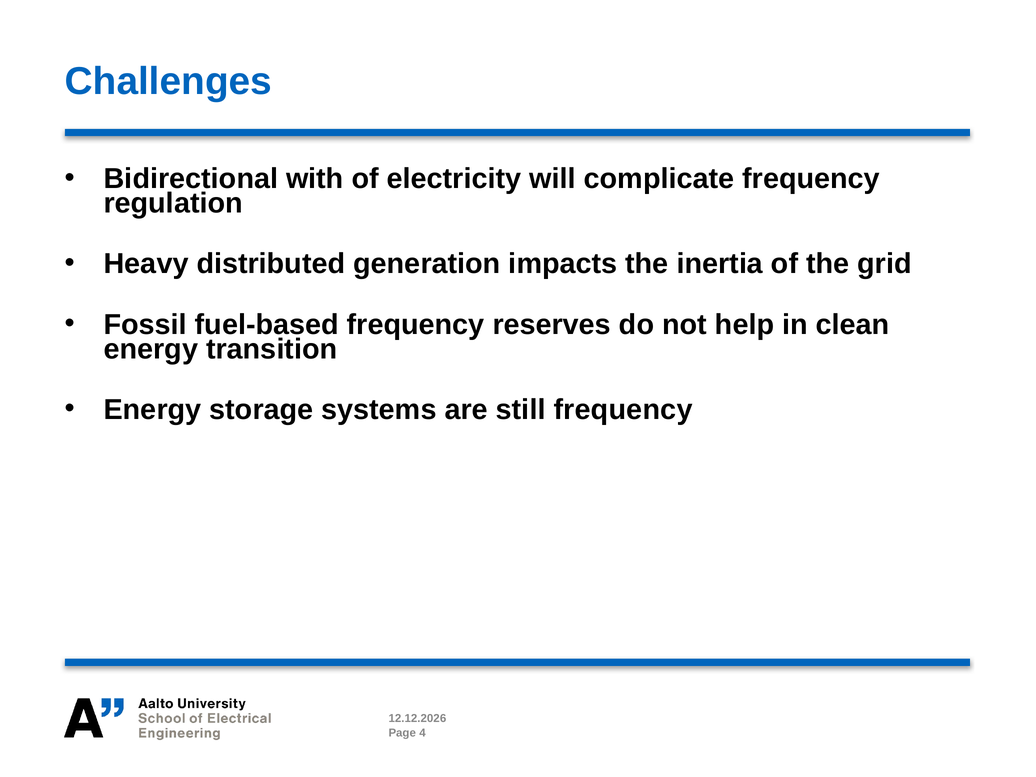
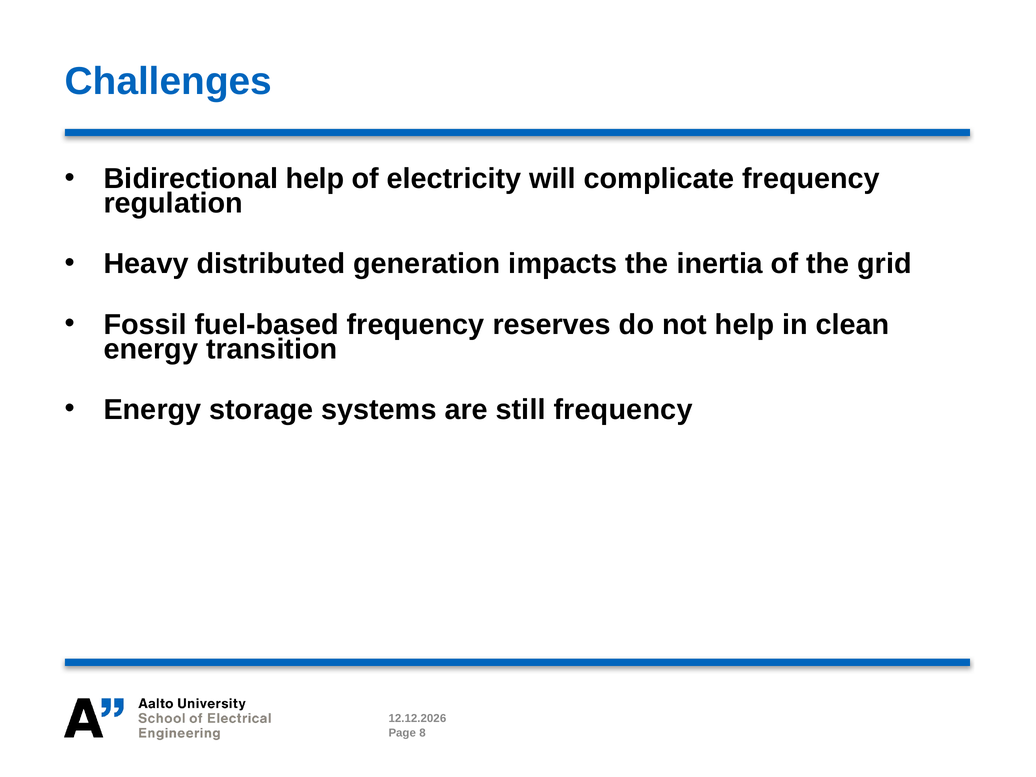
Bidirectional with: with -> help (315, 179)
4: 4 -> 8 (422, 733)
